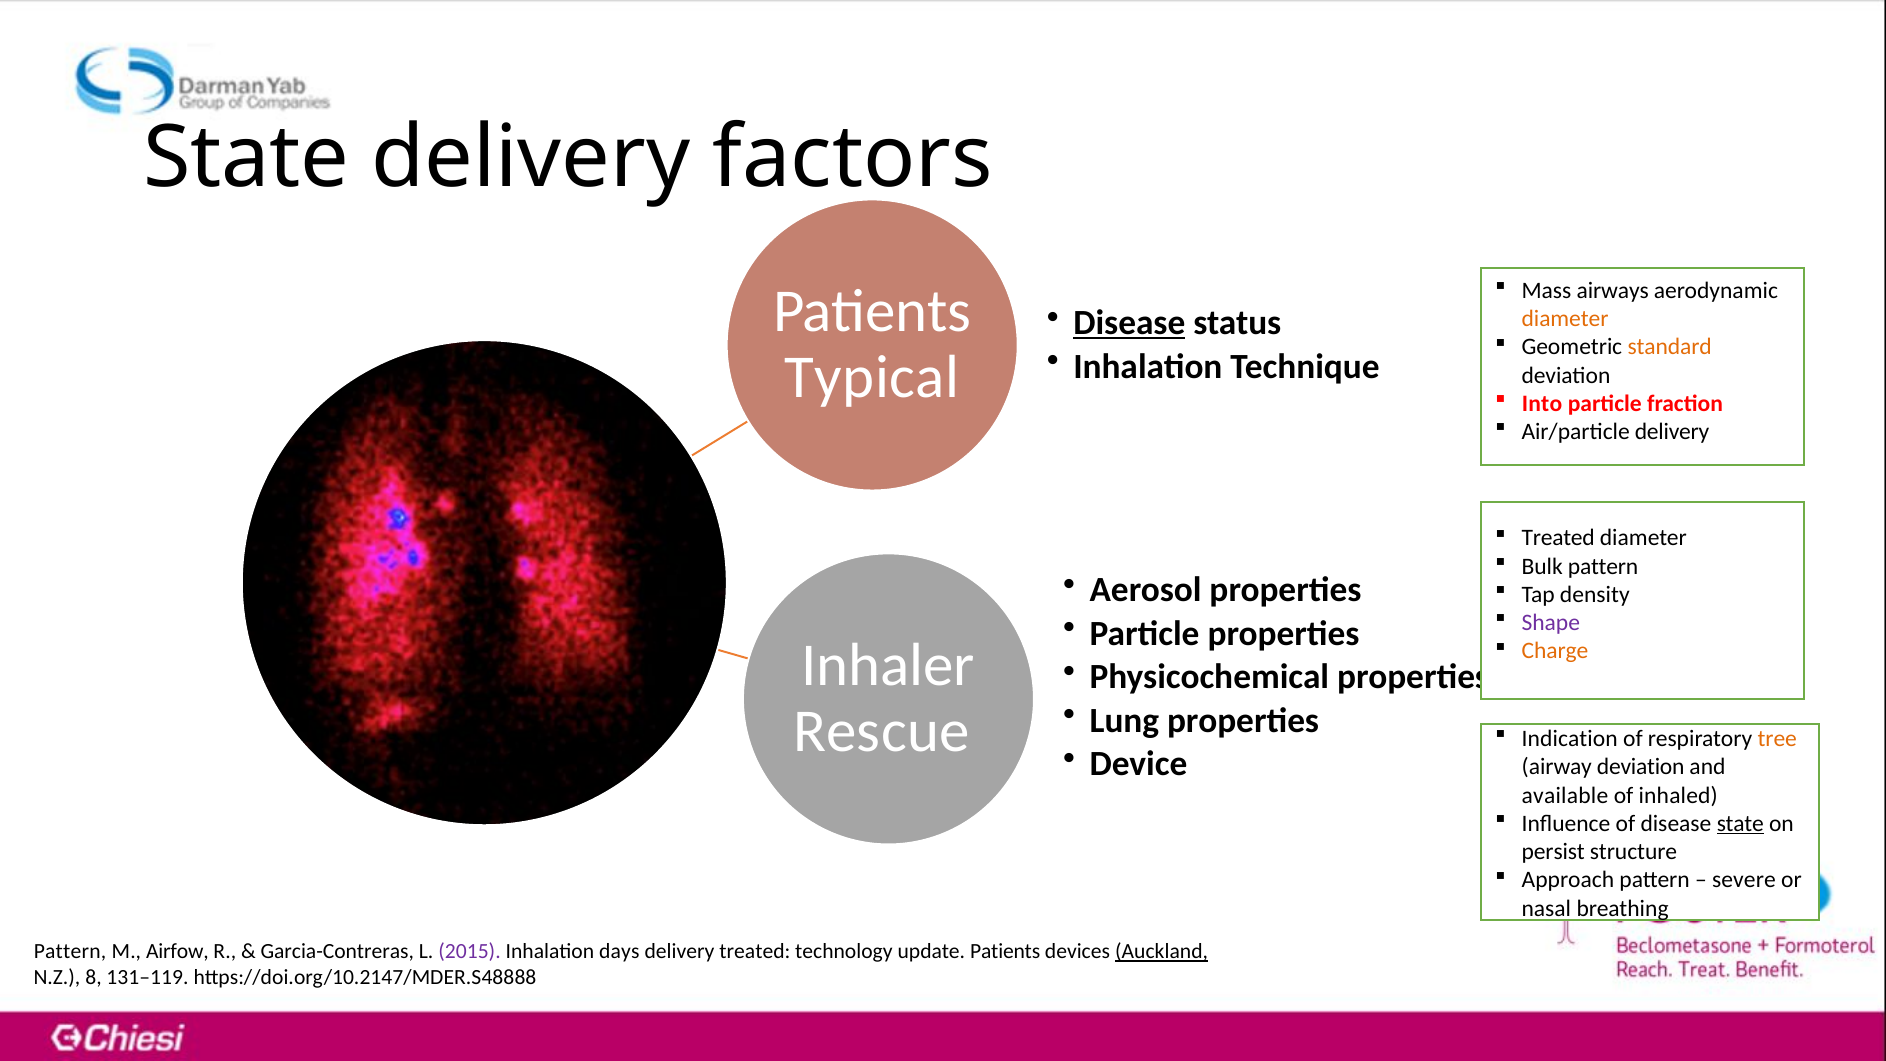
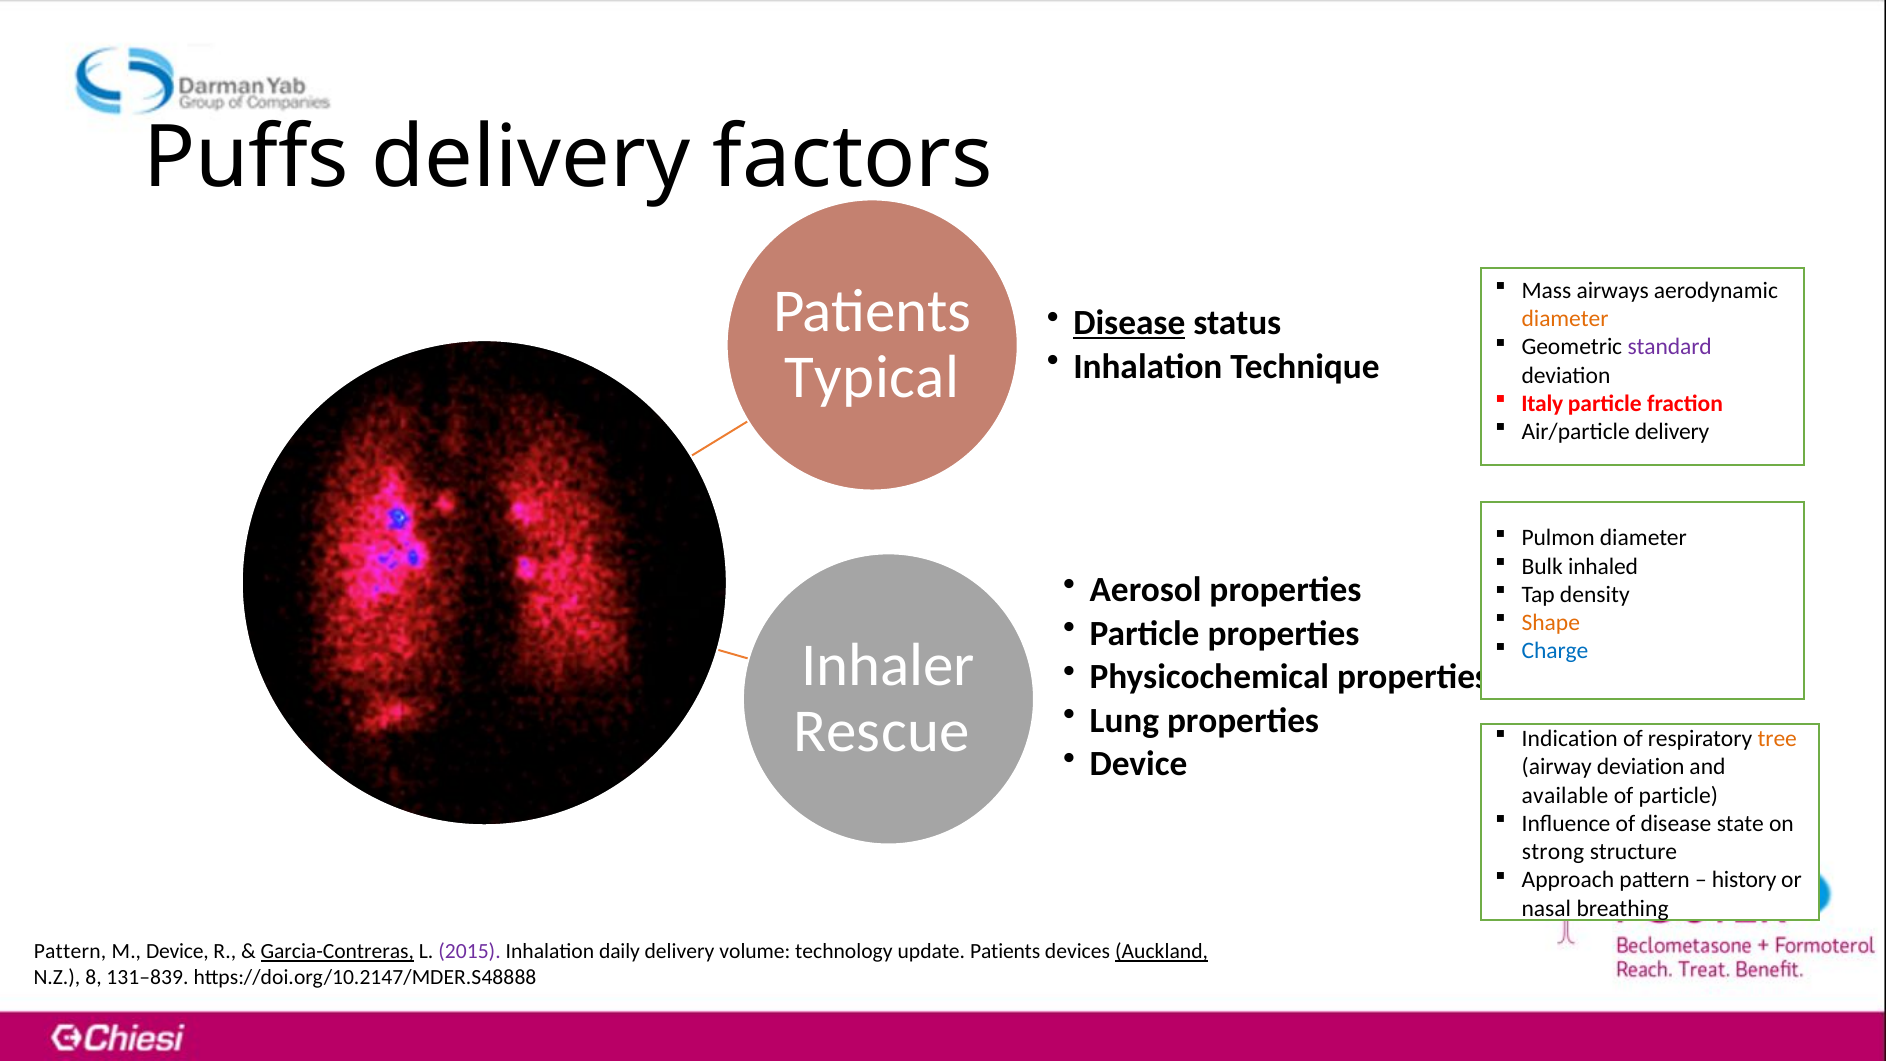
State: State -> Puffs (247, 158)
standard colour: orange -> purple (1670, 347)
Into: Into -> Italy (1542, 404)
Treated: Treated -> Pulmon (1558, 538)
Bulk pattern: pattern -> inhaled (1603, 566)
Shape colour: purple -> orange (1551, 623)
Charge colour: orange -> blue (1555, 651)
of inhaled: inhaled -> particle (1678, 795)
state underline: present -> none (1740, 823)
persist: persist -> strong (1553, 852)
severe: severe -> history (1744, 880)
M Airfow: Airfow -> Device (177, 952)
Garcia-Contreras underline: none -> present (337, 952)
days: days -> daily (619, 952)
delivery treated: treated -> volume (755, 952)
131–119: 131–119 -> 131–839 (148, 977)
